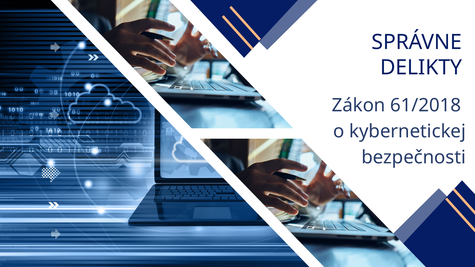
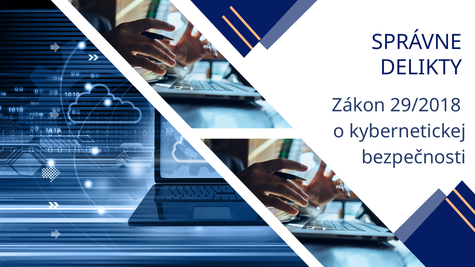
61/2018: 61/2018 -> 29/2018 (426, 105)
